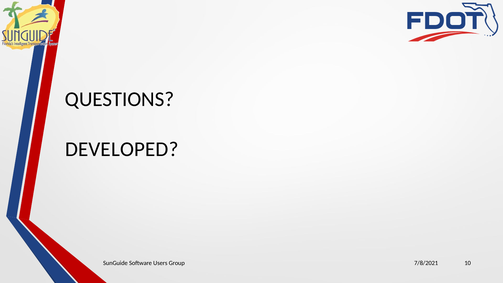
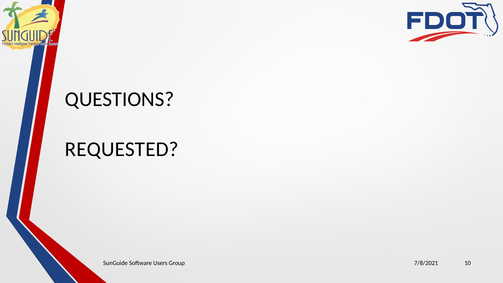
DEVELOPED: DEVELOPED -> REQUESTED (122, 149)
